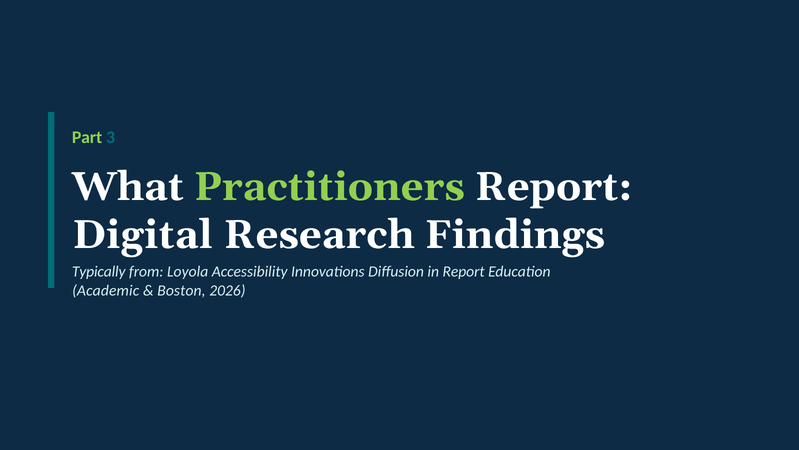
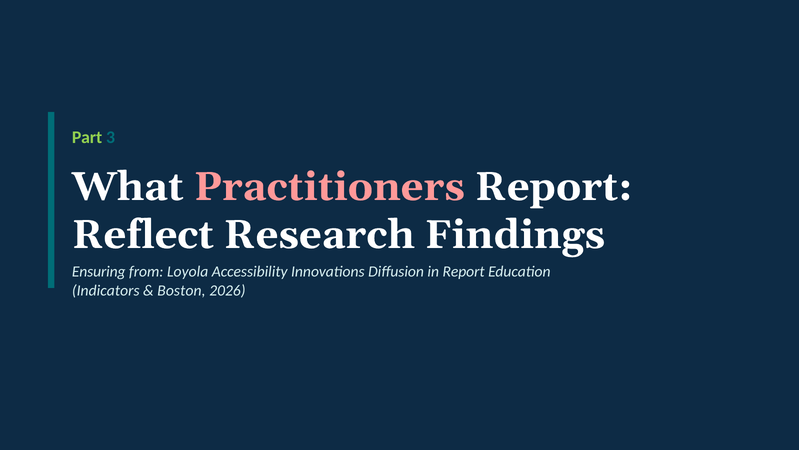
Practitioners colour: light green -> pink (329, 187)
Digital: Digital -> Reflect (143, 234)
Typically: Typically -> Ensuring (99, 271)
Academic: Academic -> Indicators (106, 290)
